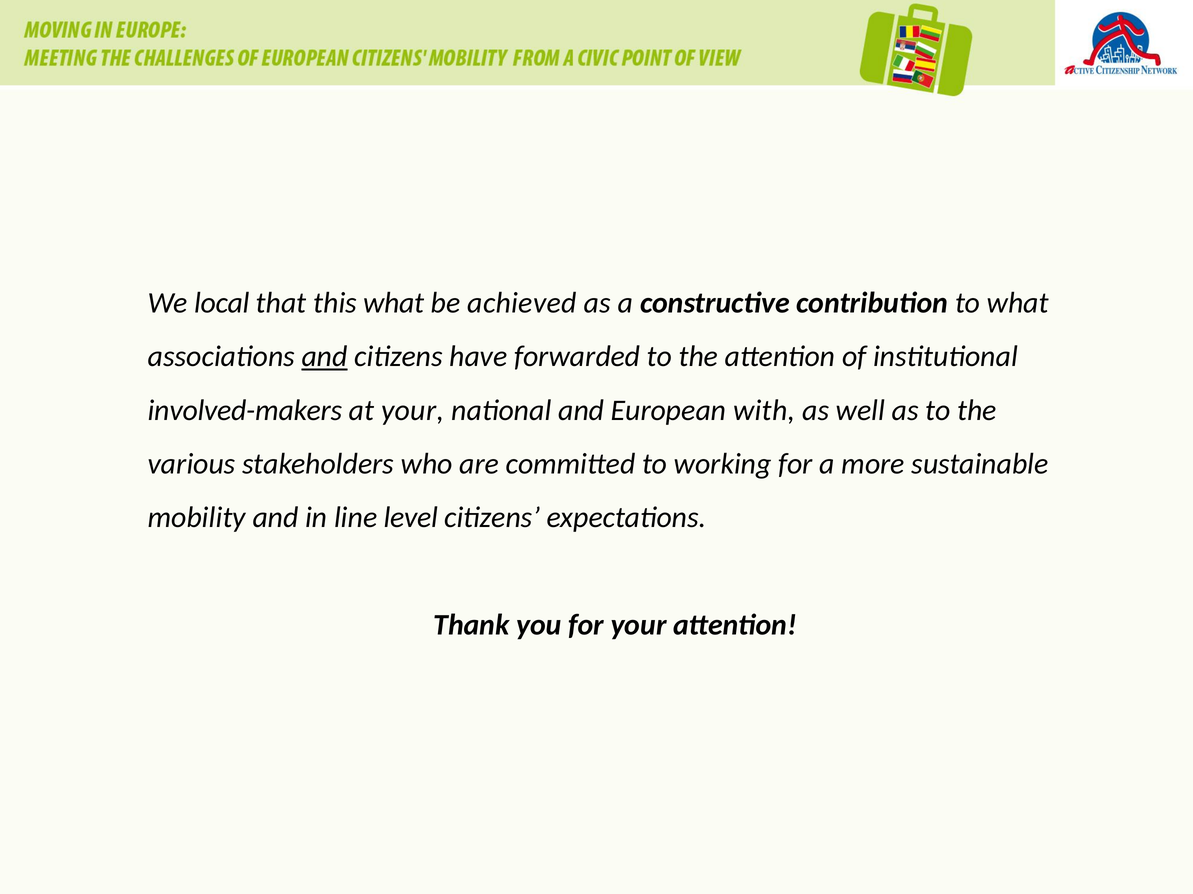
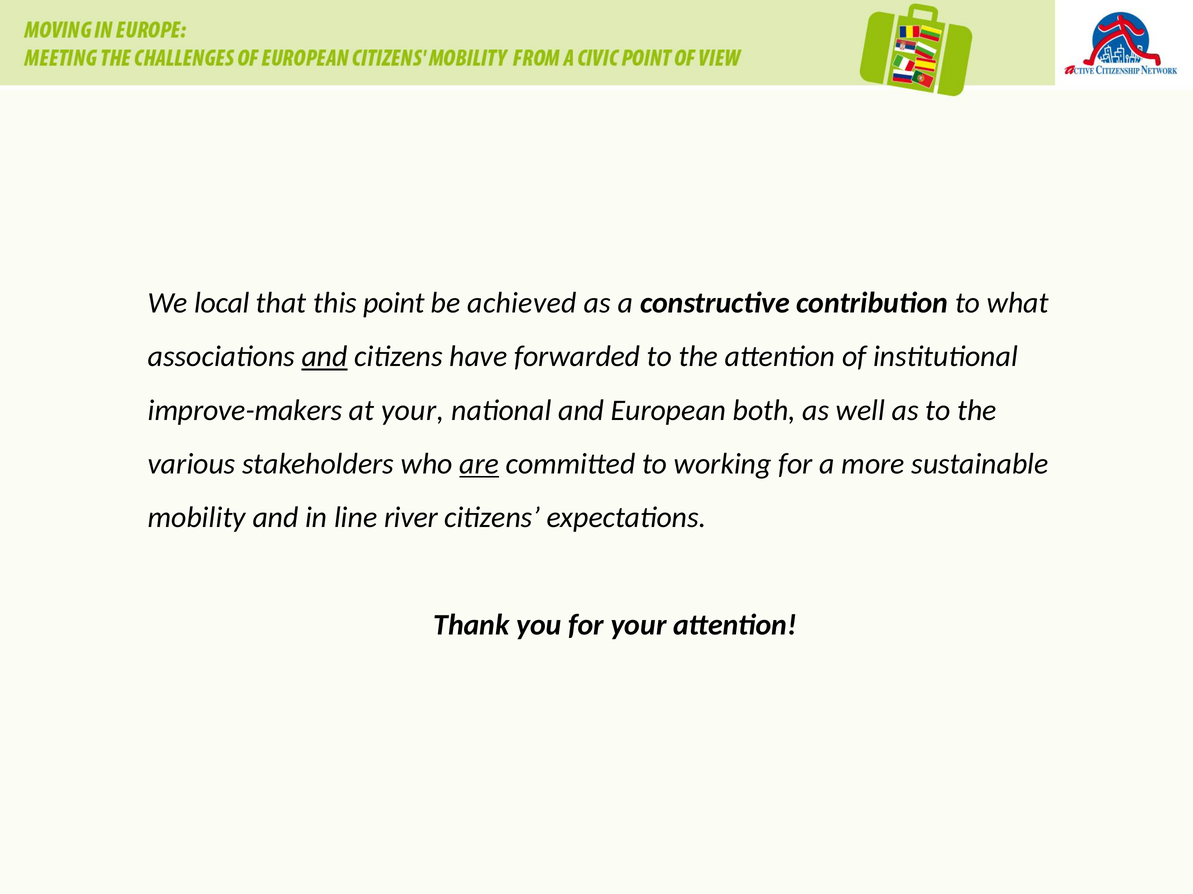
this what: what -> point (394, 303)
involved-makers: involved-makers -> improve-makers (245, 411)
with: with -> both (764, 411)
are underline: none -> present (479, 464)
level: level -> river (411, 518)
